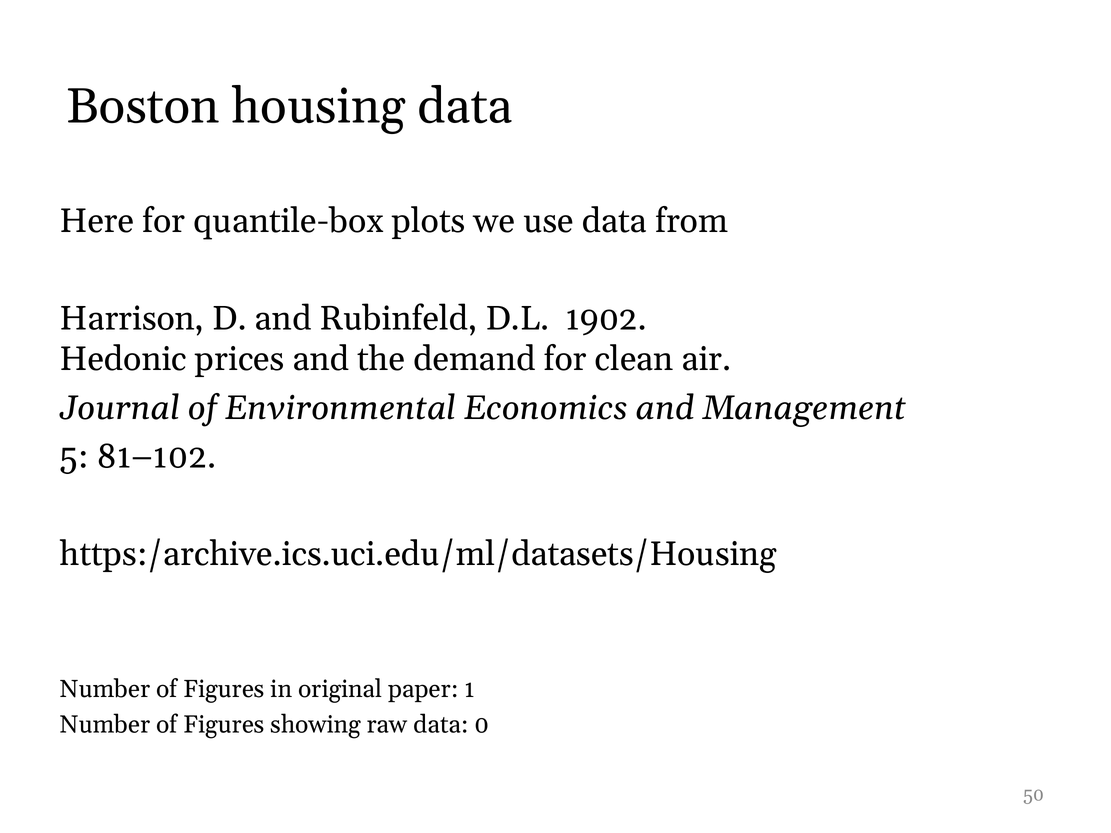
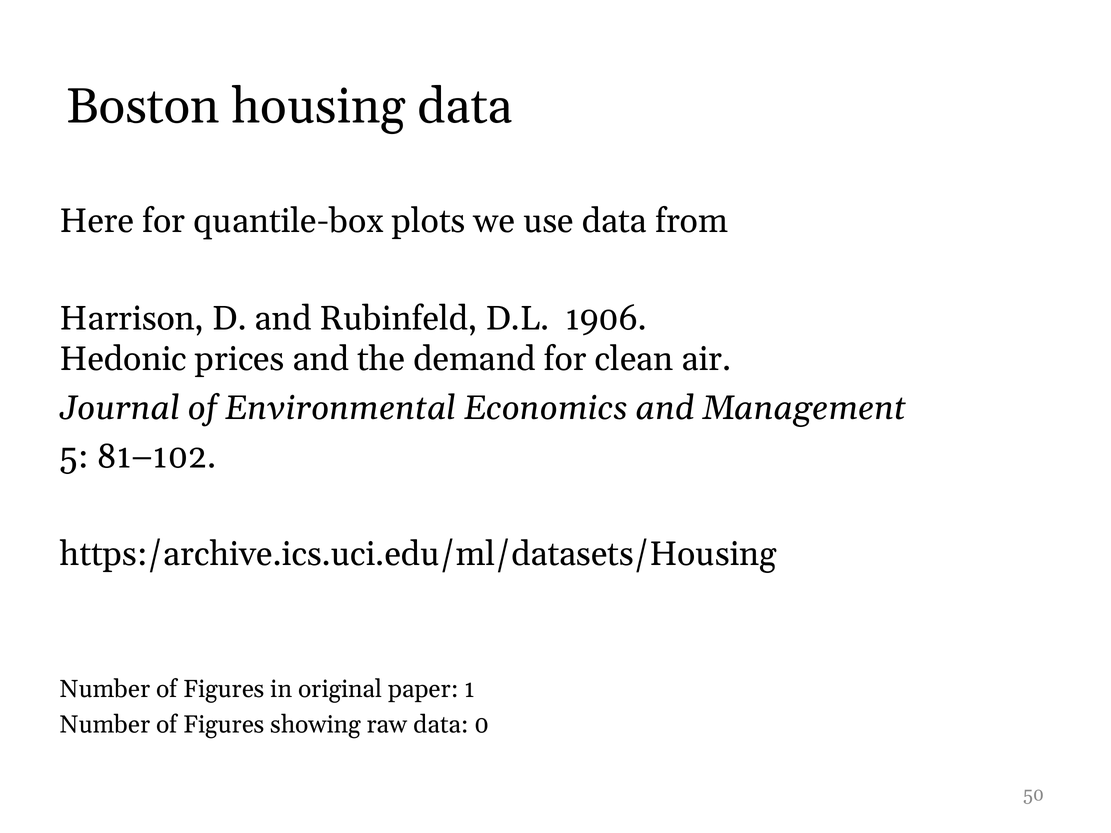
1902: 1902 -> 1906 (606, 319)
